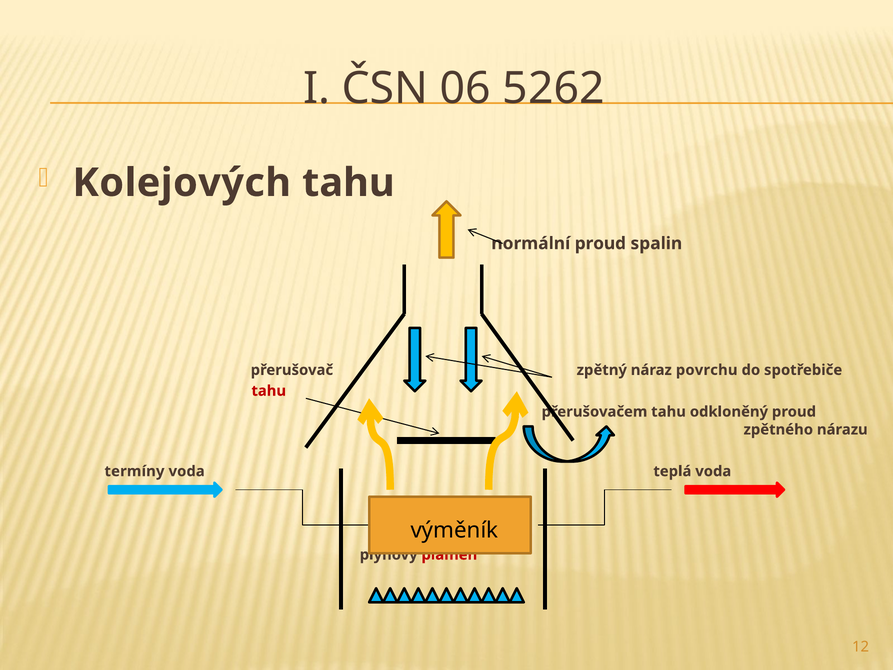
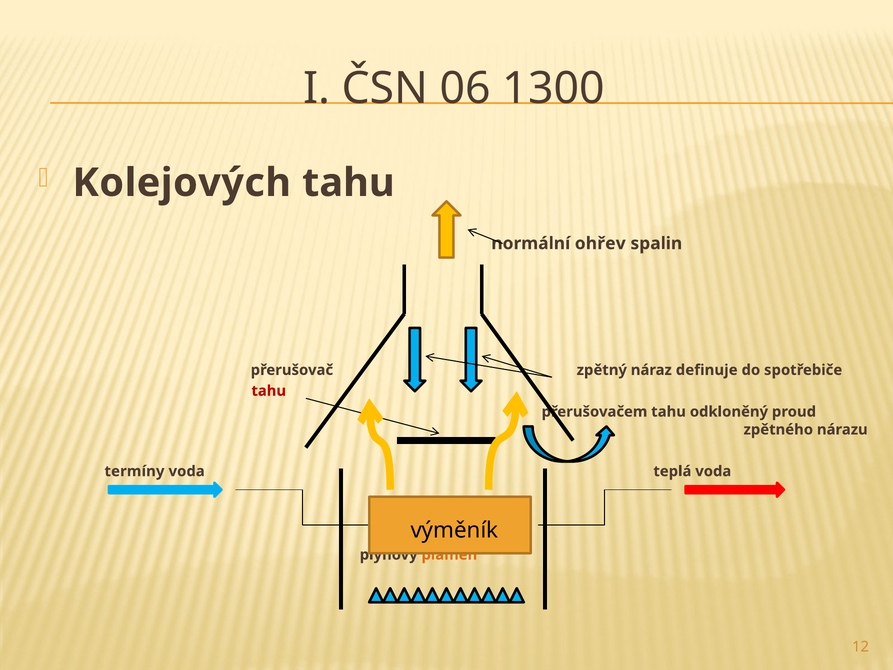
5262: 5262 -> 1300 (554, 89)
normální proud: proud -> ohřev (600, 243)
povrchu: povrchu -> definuje (707, 370)
plamen colour: red -> orange (449, 555)
